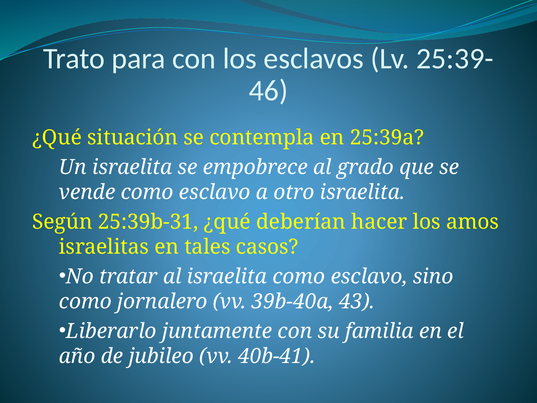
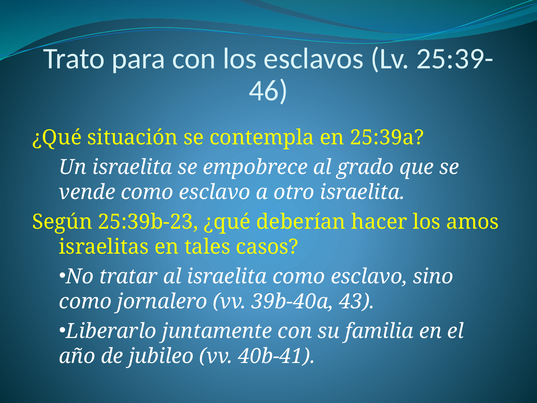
25:39b-31: 25:39b-31 -> 25:39b-23 (148, 222)
